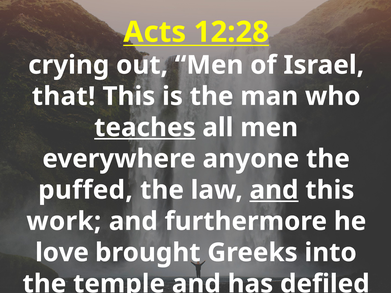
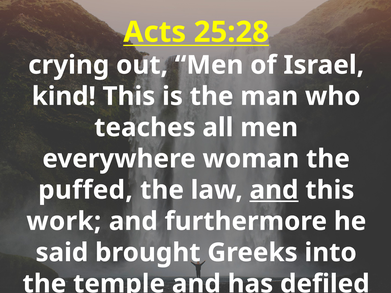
12:28: 12:28 -> 25:28 (231, 32)
that: that -> kind (64, 96)
teaches underline: present -> none (145, 128)
anyone: anyone -> woman (251, 159)
love: love -> said (62, 253)
